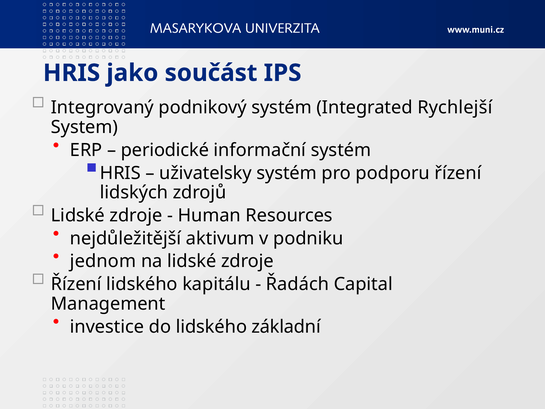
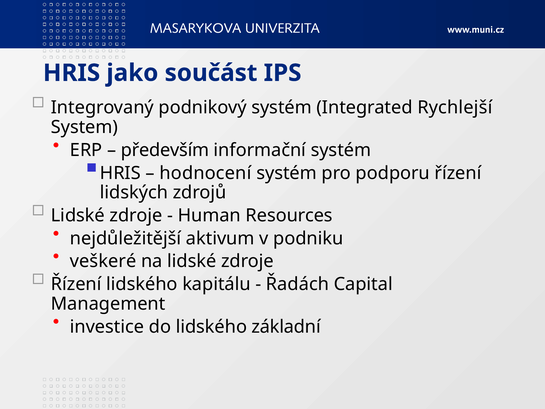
periodické: periodické -> především (165, 150)
uživatelsky: uživatelsky -> hodnocení (205, 173)
jednom: jednom -> veškeré (103, 261)
